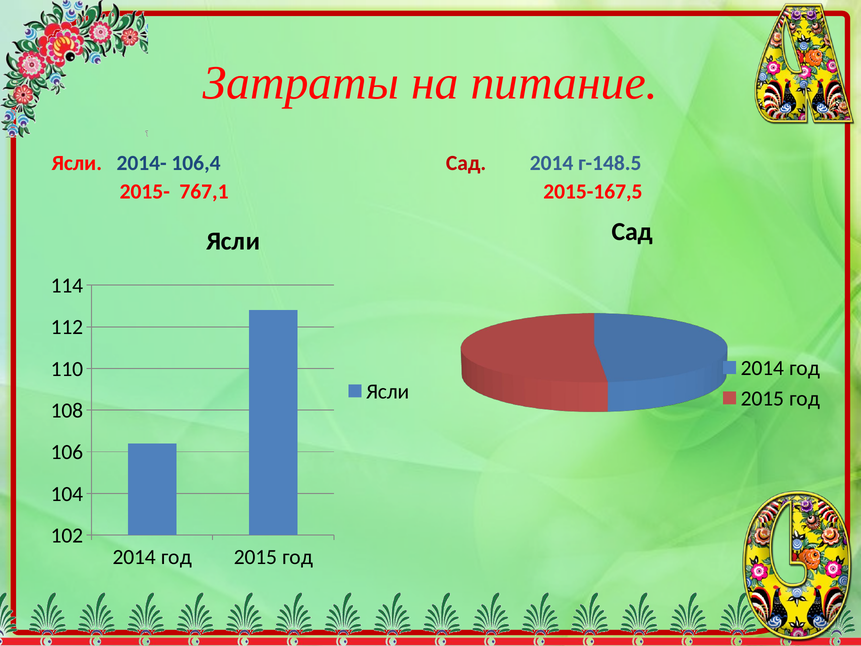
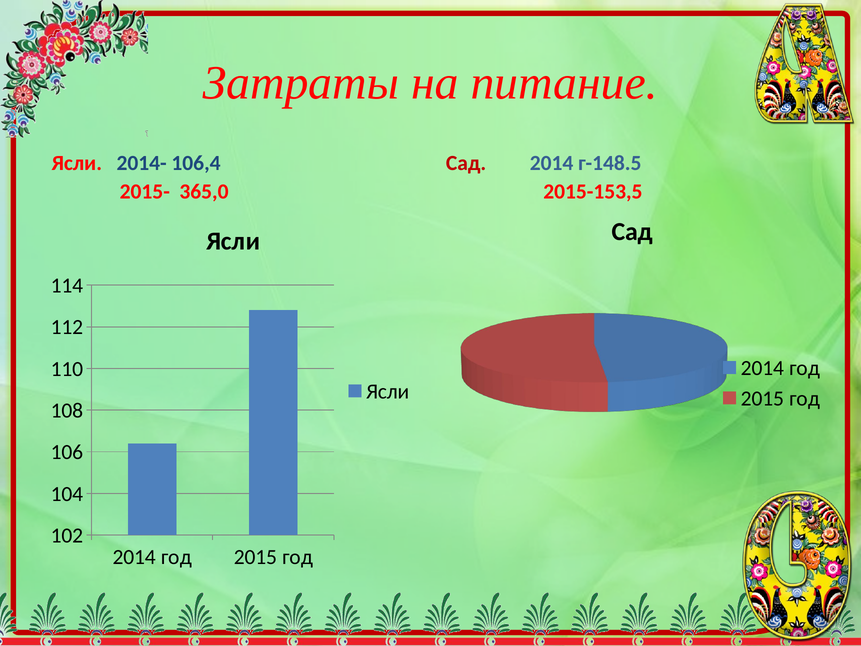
767,1: 767,1 -> 365,0 (204, 192)
2015-167,5: 2015-167,5 -> 2015-153,5 (593, 192)
